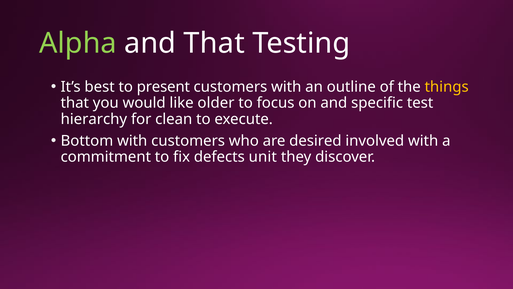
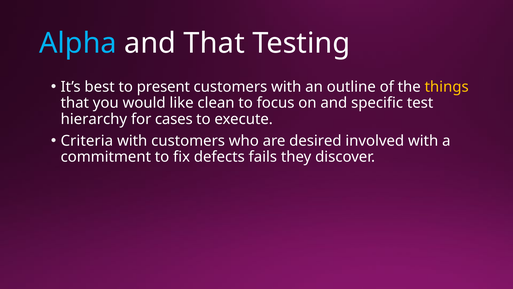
Alpha colour: light green -> light blue (78, 43)
older: older -> clean (216, 103)
clean: clean -> cases (174, 119)
Bottom: Bottom -> Criteria (87, 141)
unit: unit -> fails (263, 157)
